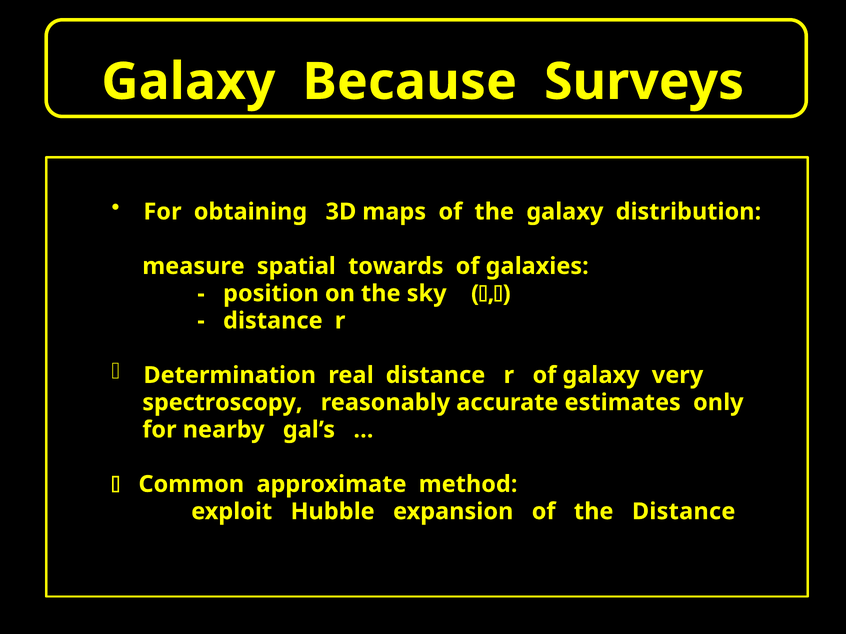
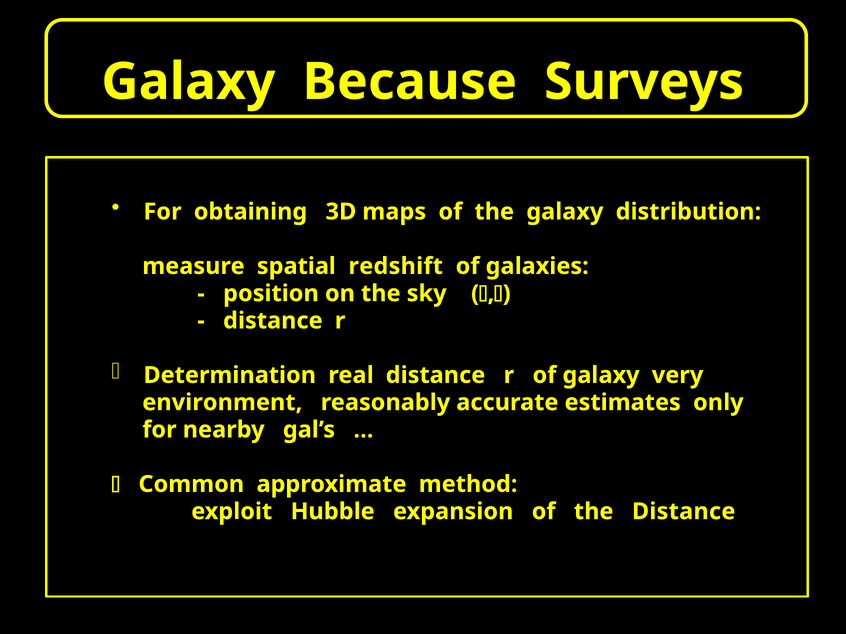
towards: towards -> redshift (396, 266)
spectroscopy: spectroscopy -> environment (222, 403)
